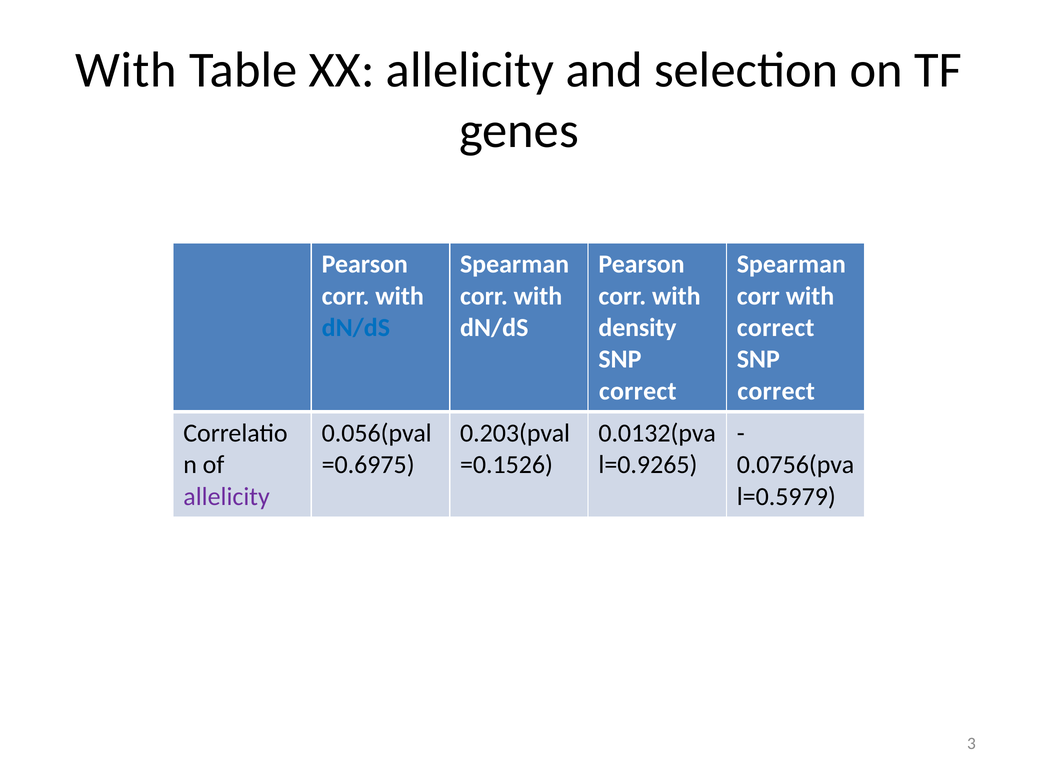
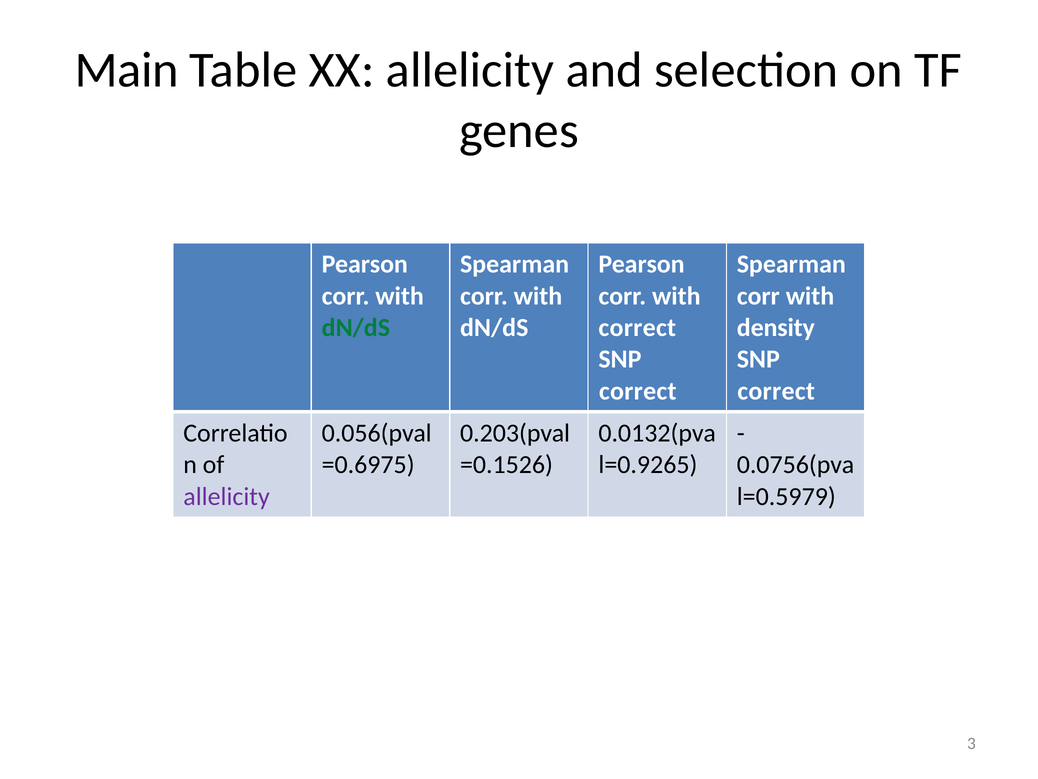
With: With -> Main (127, 70)
dN/dS colour: blue -> green (356, 327)
density: density -> correct (637, 327)
correct: correct -> density (776, 327)
